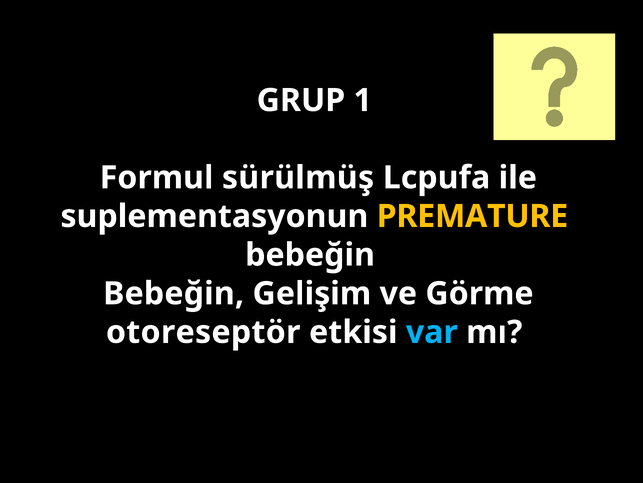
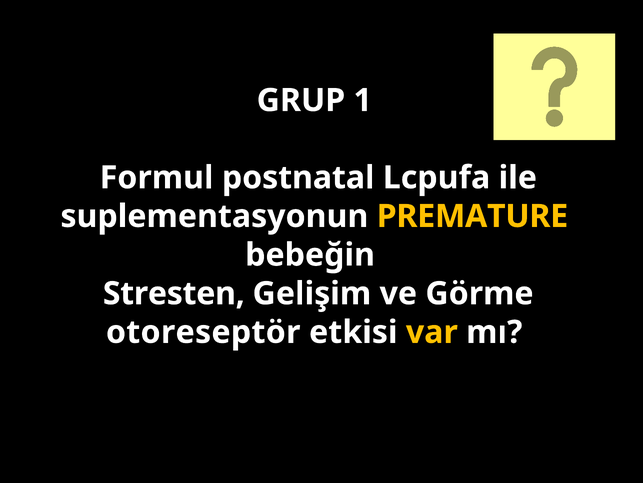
sürülmüş: sürülmüş -> postnatal (298, 177)
Bebeğin: Bebeğin -> Stresten (174, 293)
var colour: light blue -> yellow (432, 332)
